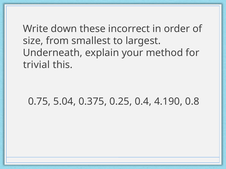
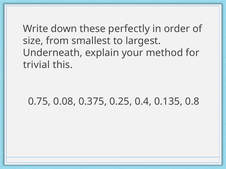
incorrect: incorrect -> perfectly (129, 29)
5.04: 5.04 -> 0.08 (65, 102)
4.190: 4.190 -> 0.135 (168, 102)
